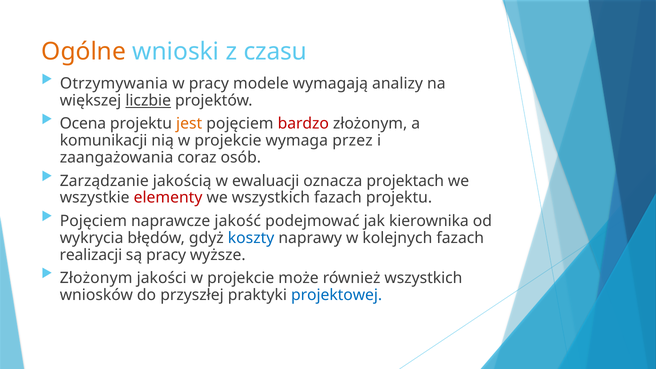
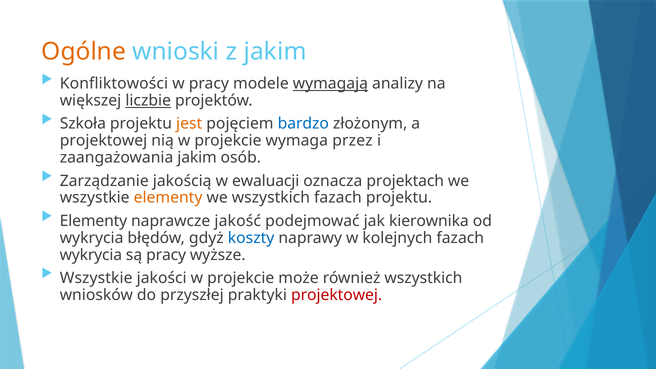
z czasu: czasu -> jakim (275, 52)
Otrzymywania: Otrzymywania -> Konfliktowości (114, 84)
wymagają underline: none -> present (330, 84)
Ocena: Ocena -> Szkoła (83, 124)
bardzo colour: red -> blue (303, 124)
komunikacji: komunikacji -> projektowej (104, 141)
zaangażowania coraz: coraz -> jakim (197, 158)
elementy colour: red -> orange (168, 198)
Pojęciem: Pojęciem -> Elementy (93, 221)
realizacji: realizacji -> wykrycia (91, 255)
Złożonym: Złożonym -> Wszystkie (96, 278)
projektowej colour: blue -> red (337, 295)
